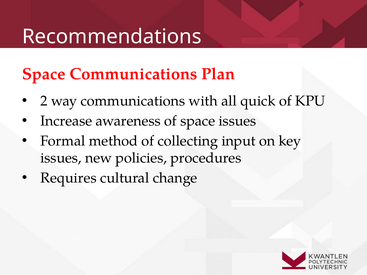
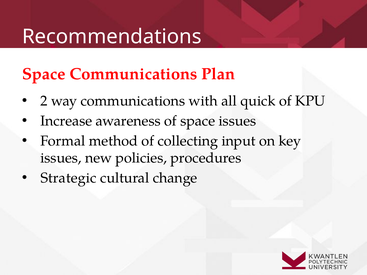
Requires: Requires -> Strategic (68, 178)
